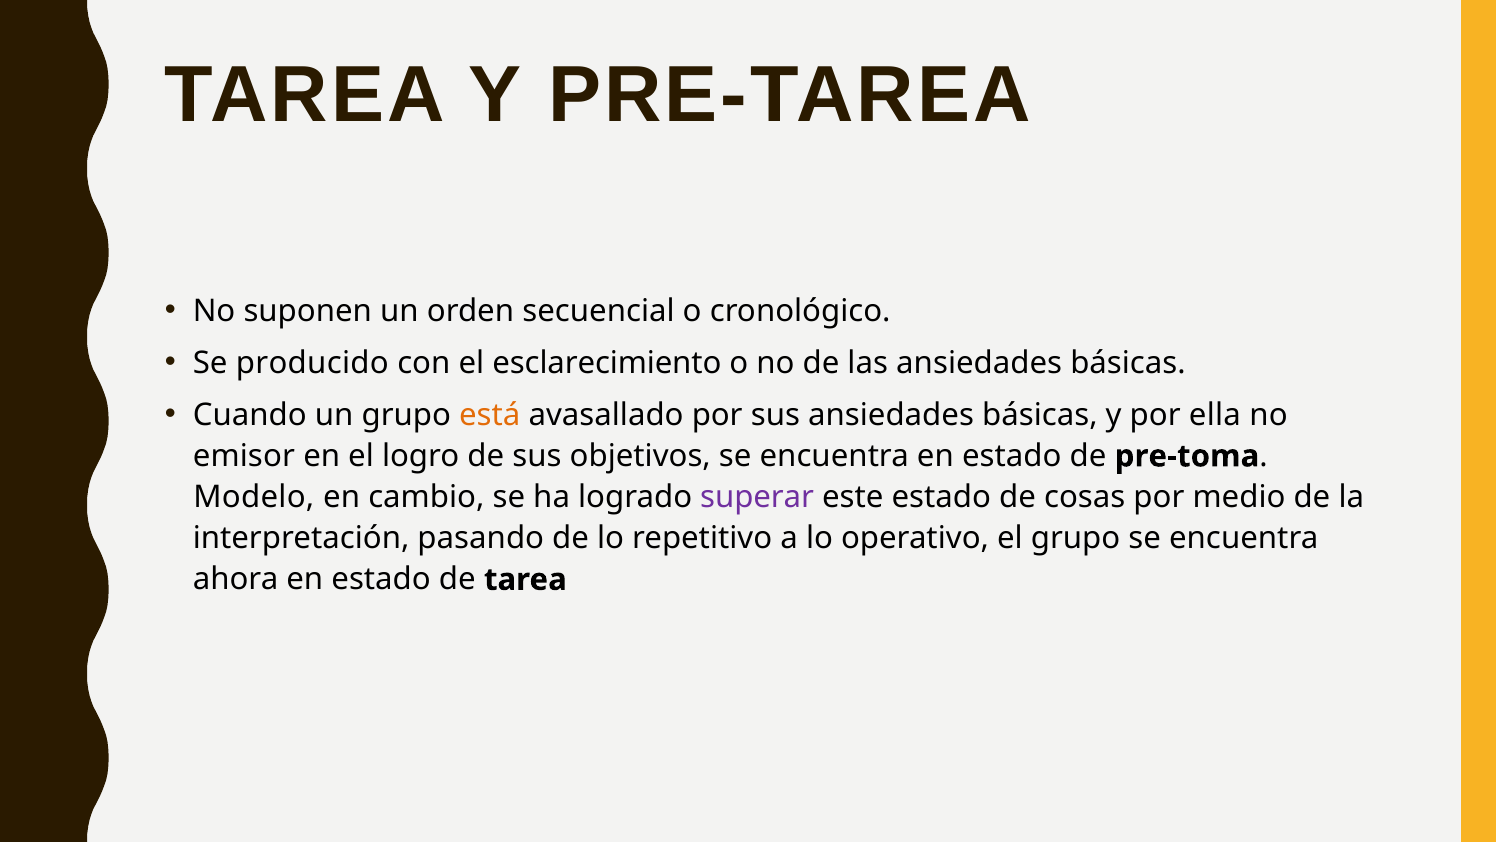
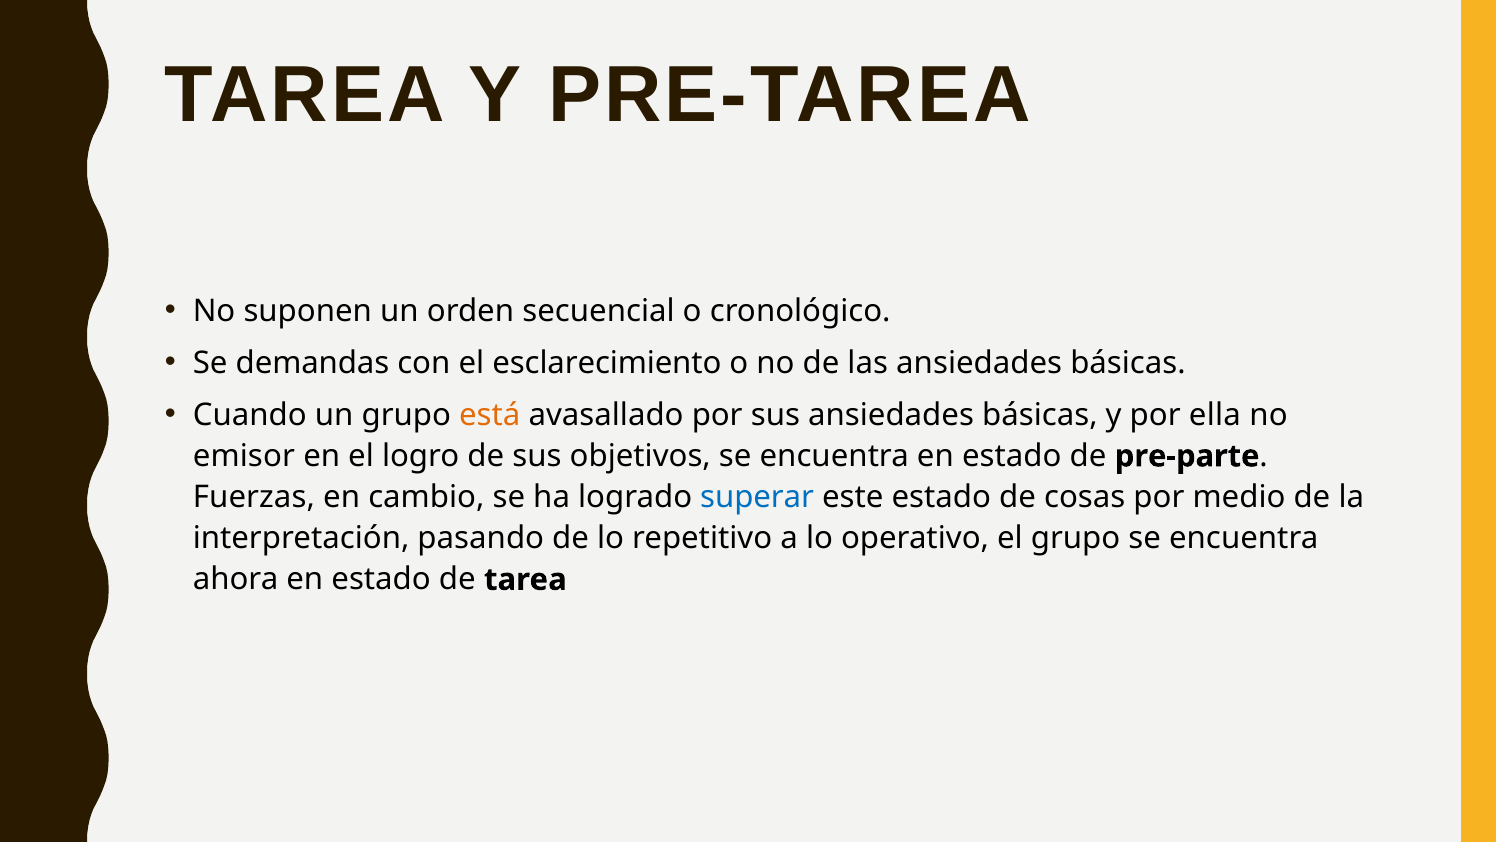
producido: producido -> demandas (312, 363)
pre-toma: pre-toma -> pre-parte (1187, 456)
Modelo: Modelo -> Fuerzas (254, 497)
superar colour: purple -> blue (757, 497)
